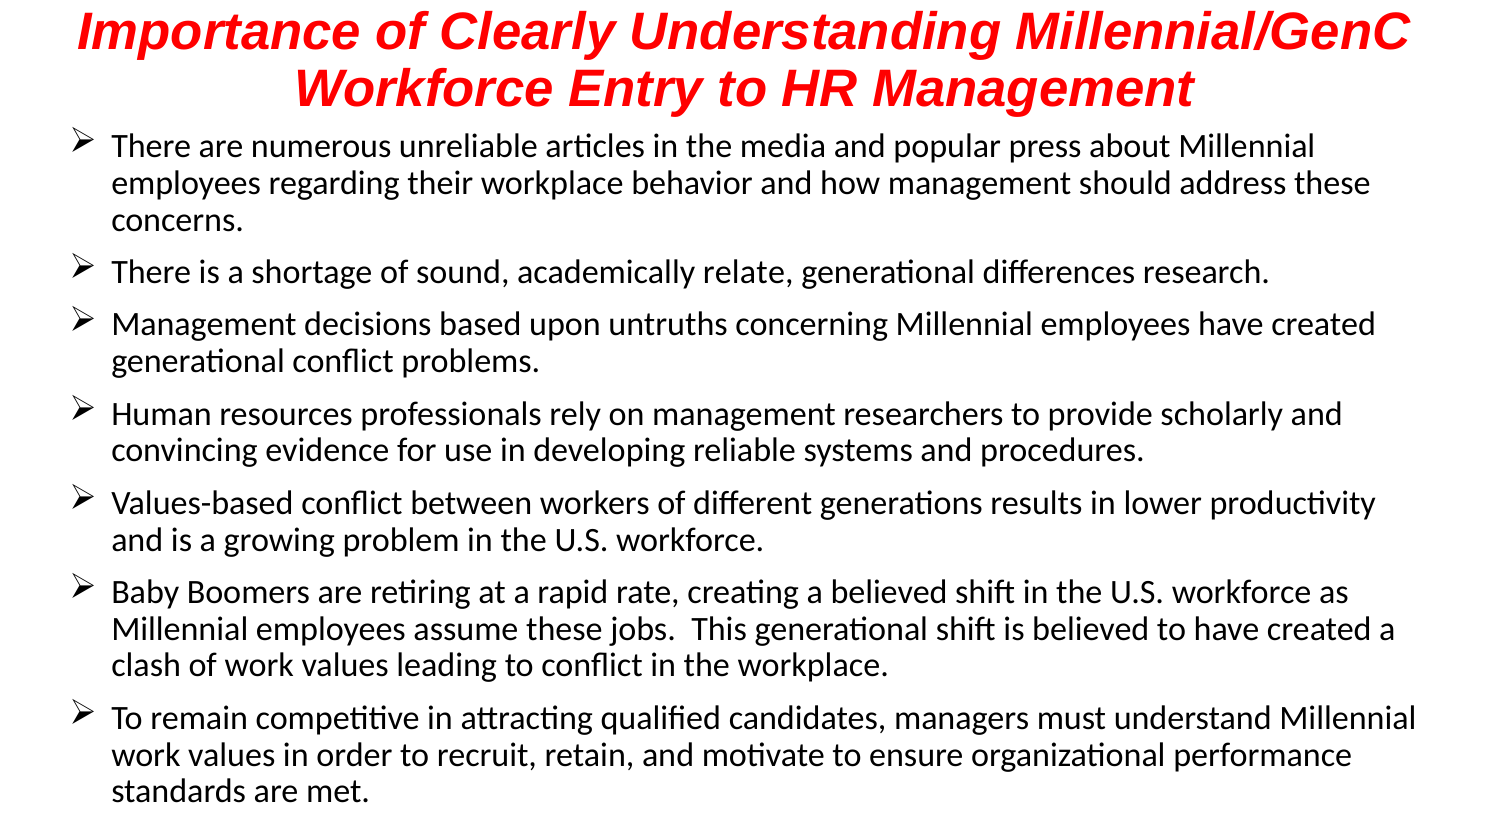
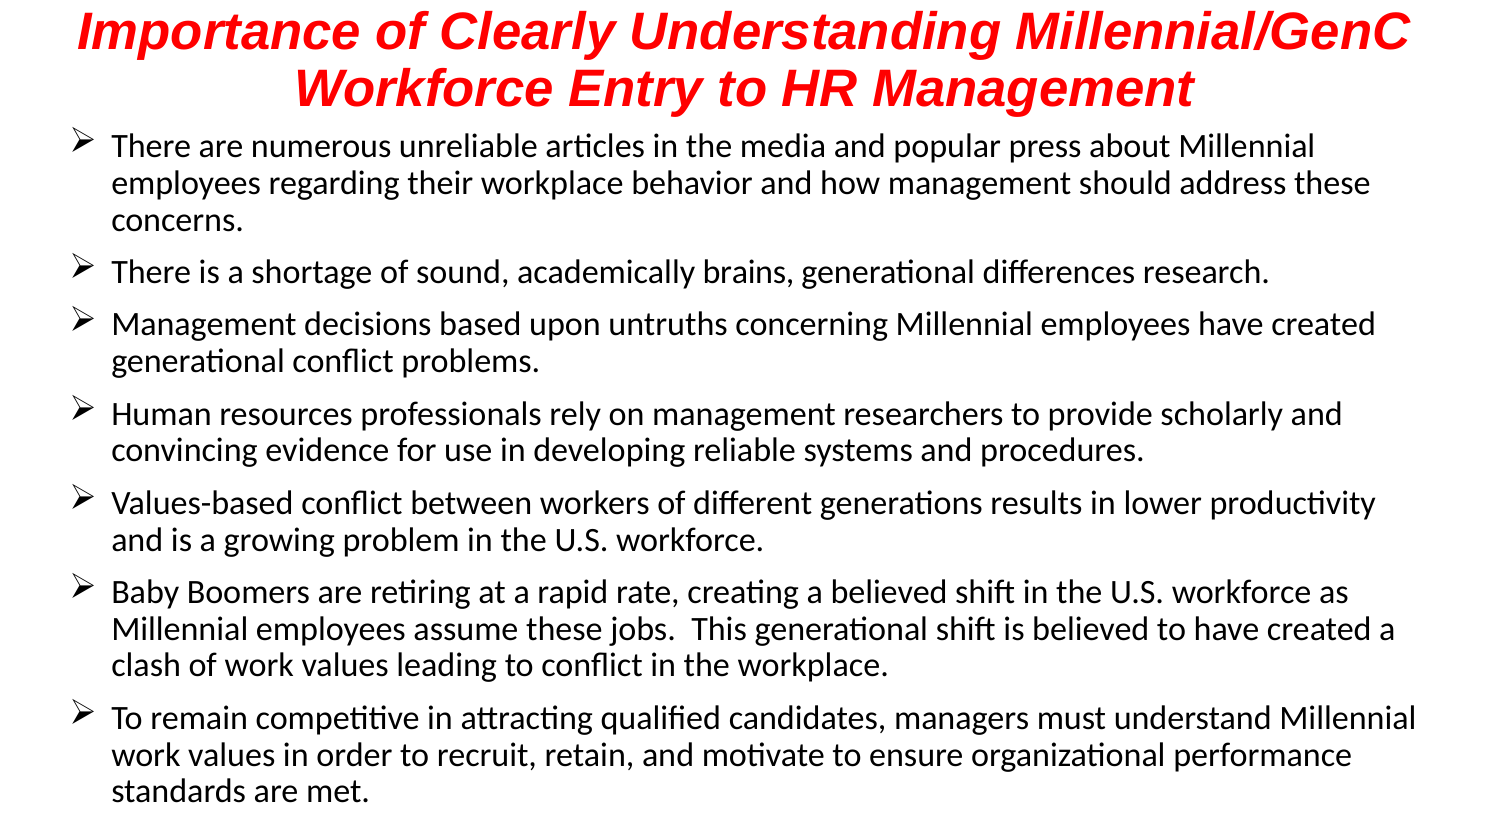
relate: relate -> brains (748, 272)
